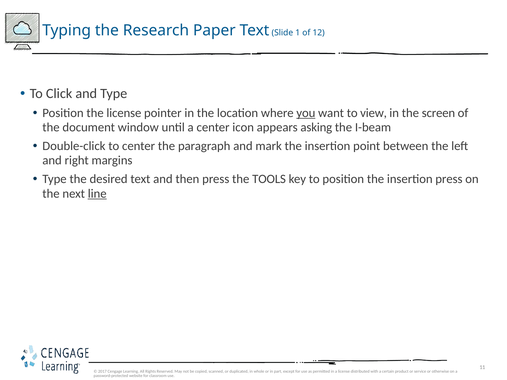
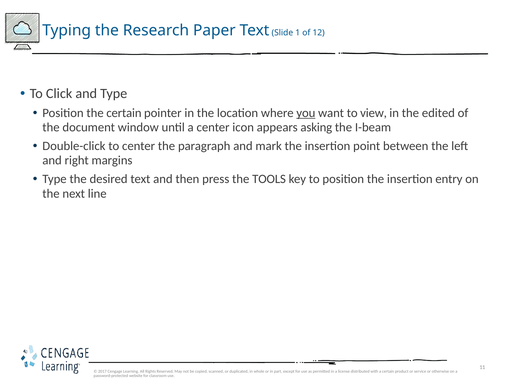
the license: license -> certain (124, 113)
screen: screen -> edited (438, 113)
insertion press: press -> entry (449, 179)
line underline: present -> none (97, 194)
